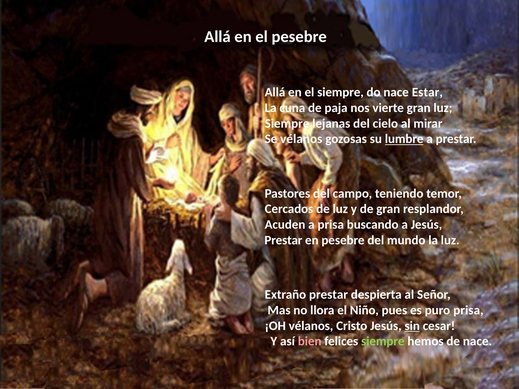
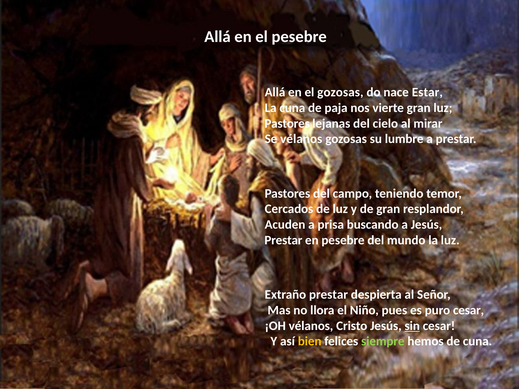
el siempre: siempre -> gozosas (340, 92)
Siempre: Siempre -> Pastores (287, 124)
lumbre underline: present -> none (404, 139)
puro prisa: prisa -> cesar (469, 310)
bien colour: pink -> yellow (310, 342)
de nace: nace -> cuna (478, 342)
